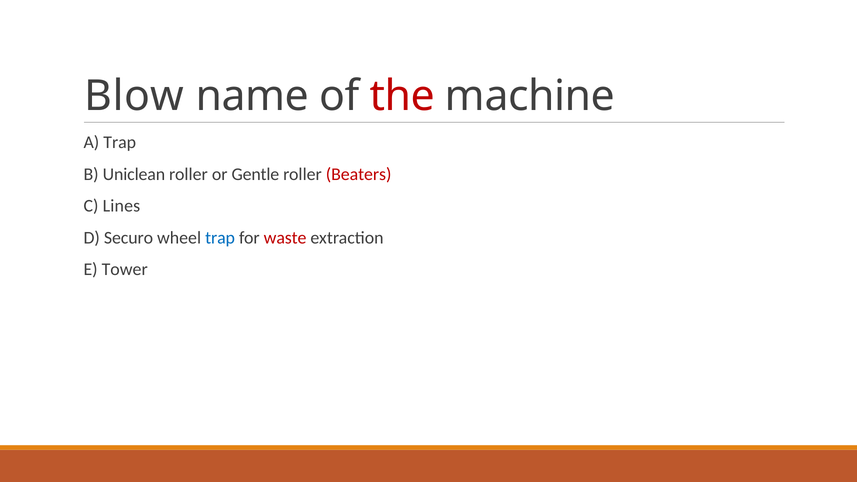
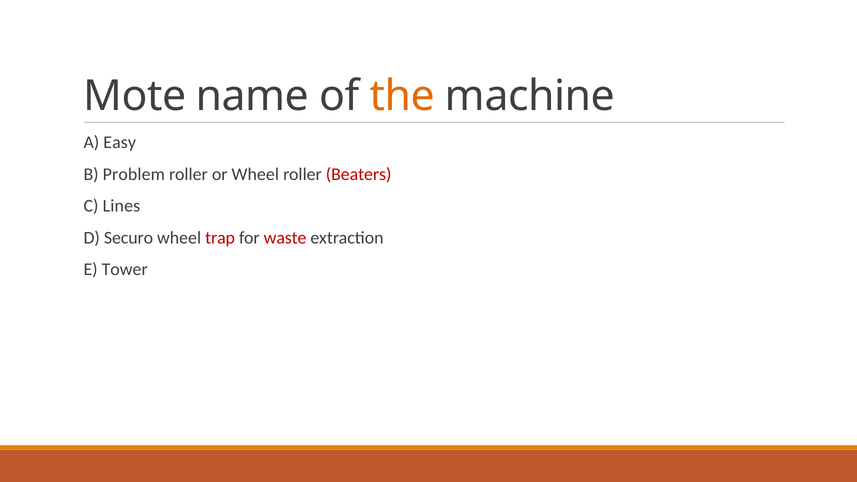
Blow: Blow -> Mote (135, 96)
the colour: red -> orange (402, 96)
A Trap: Trap -> Easy (120, 142)
Uniclean: Uniclean -> Problem (134, 174)
or Gentle: Gentle -> Wheel (255, 174)
trap colour: blue -> red (220, 238)
